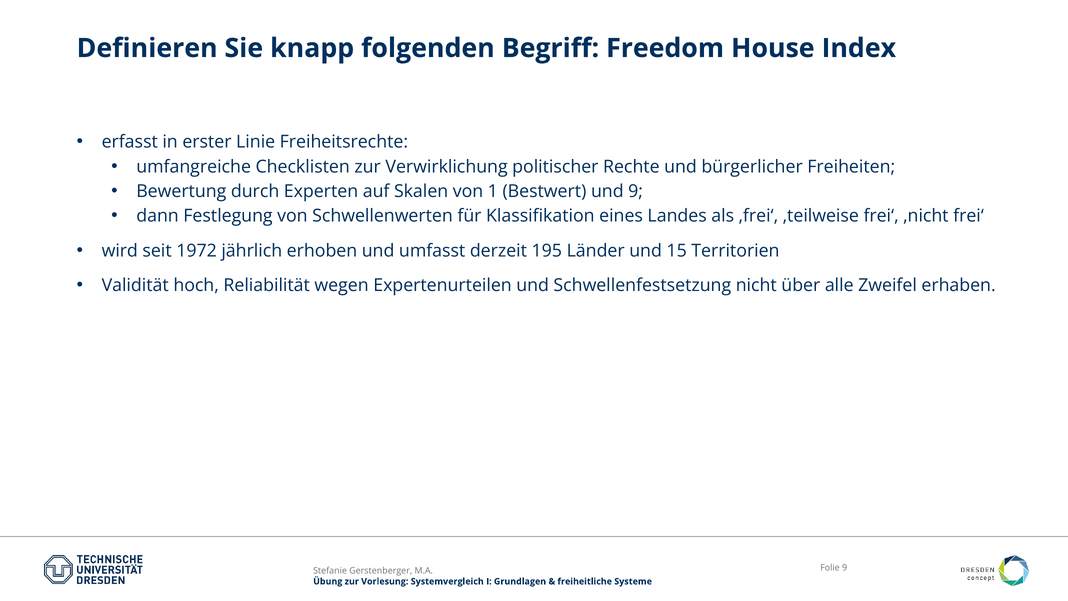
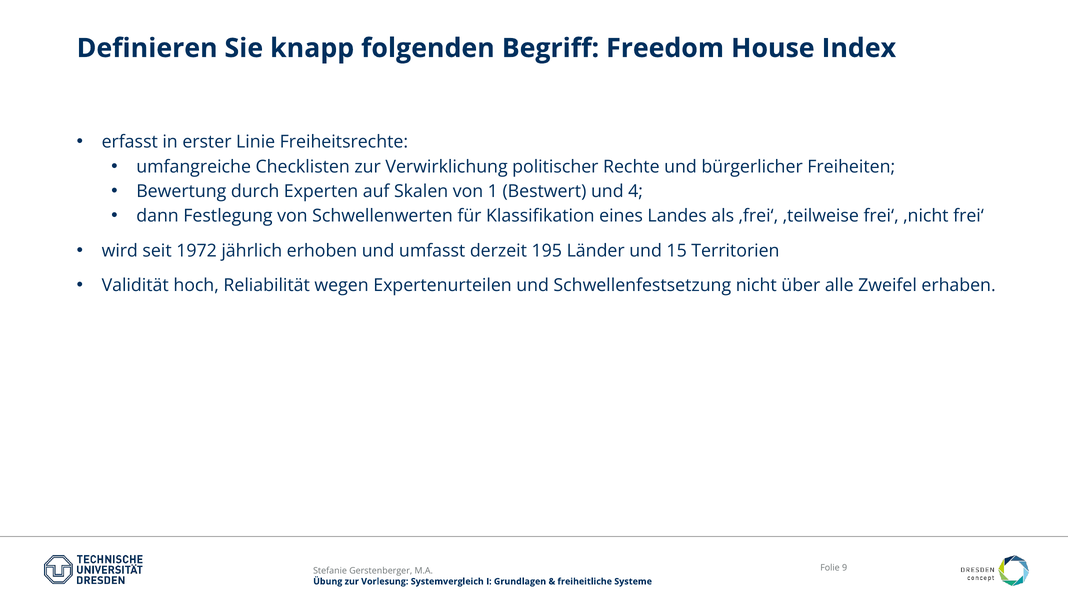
und 9: 9 -> 4 (636, 191)
